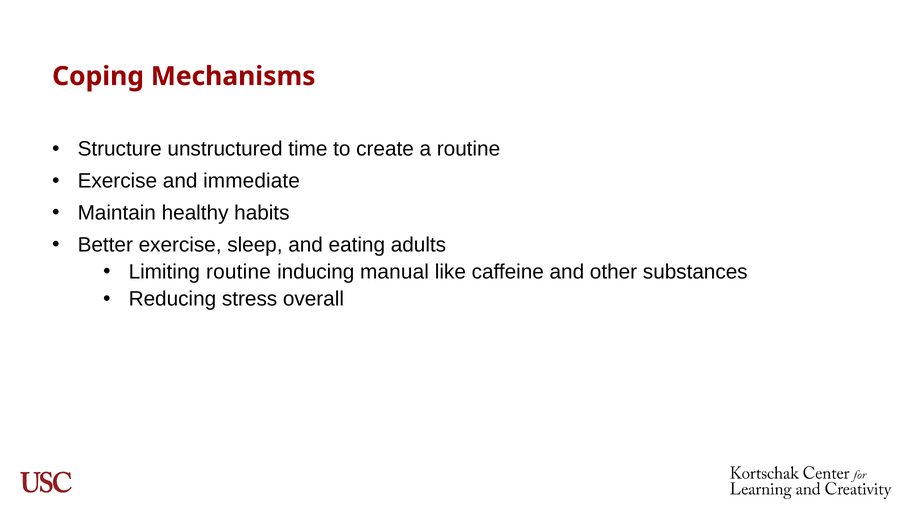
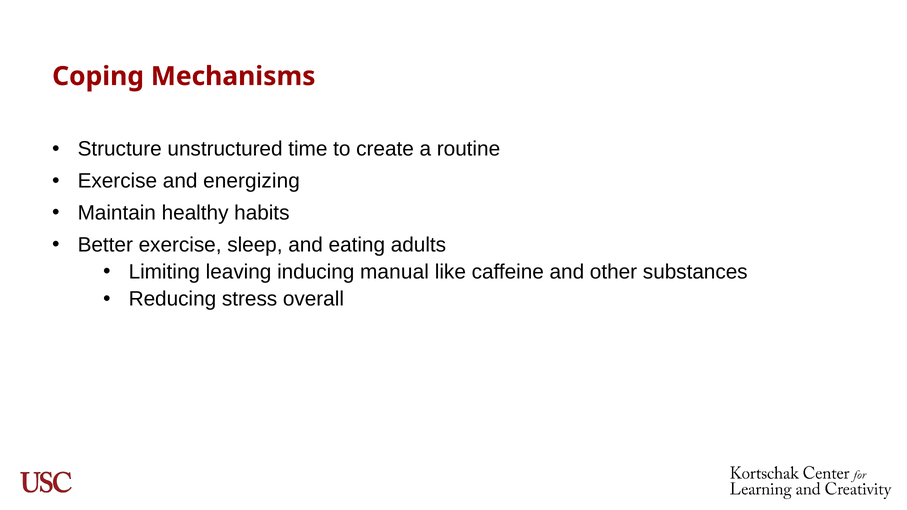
immediate: immediate -> energizing (252, 181)
Limiting routine: routine -> leaving (239, 272)
